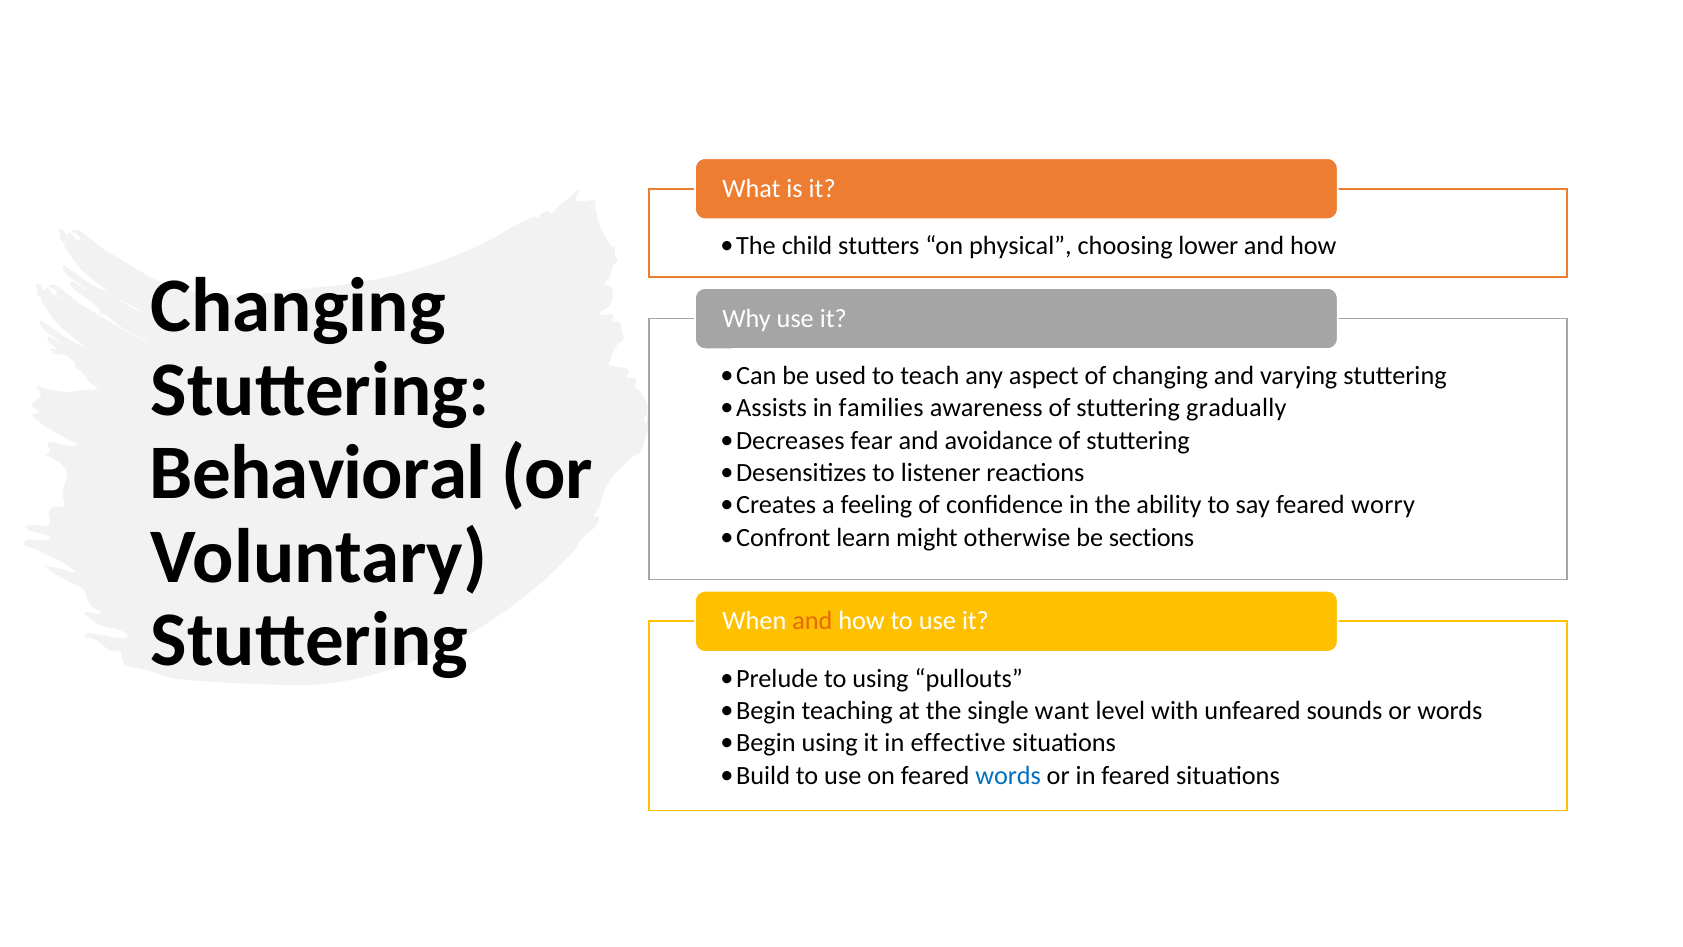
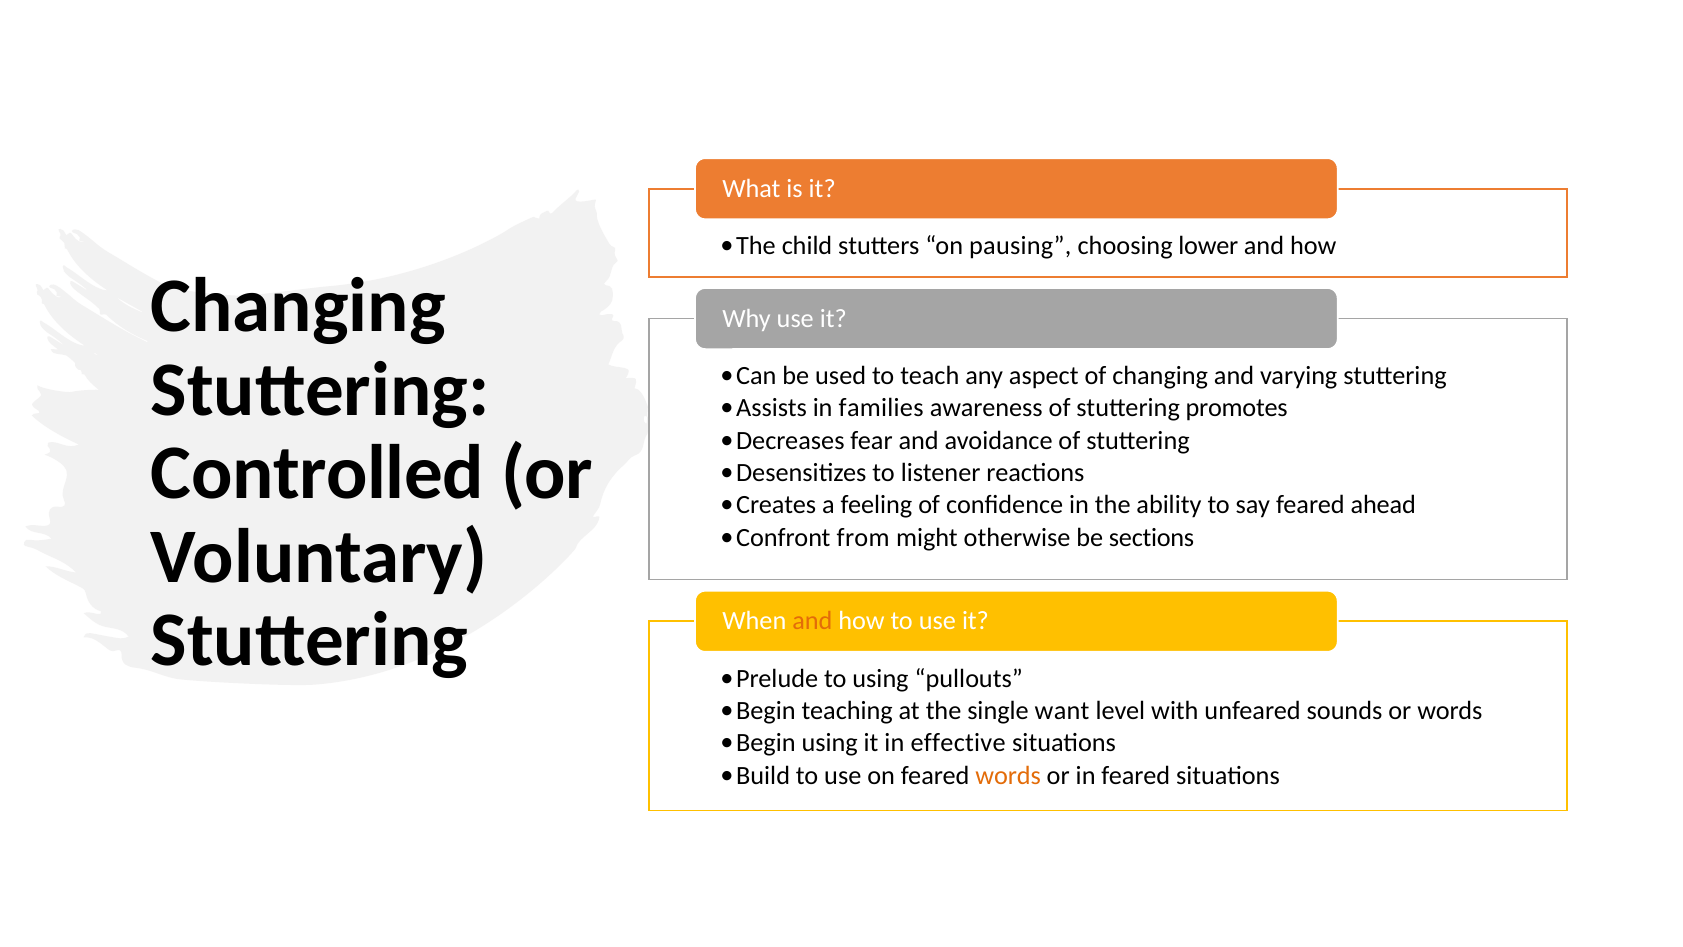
physical: physical -> pausing (1020, 246)
gradually: gradually -> promotes (1237, 408)
Behavioral: Behavioral -> Controlled (317, 473)
worry: worry -> ahead (1383, 505)
learn: learn -> from (863, 537)
words colour: blue -> orange (1008, 775)
